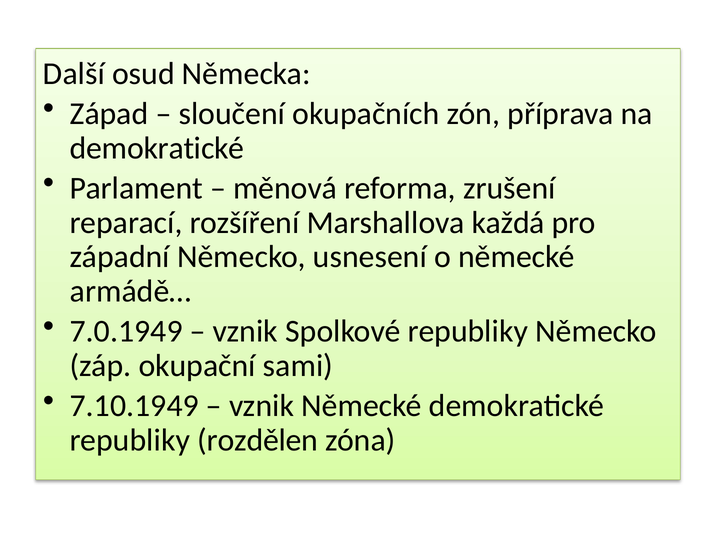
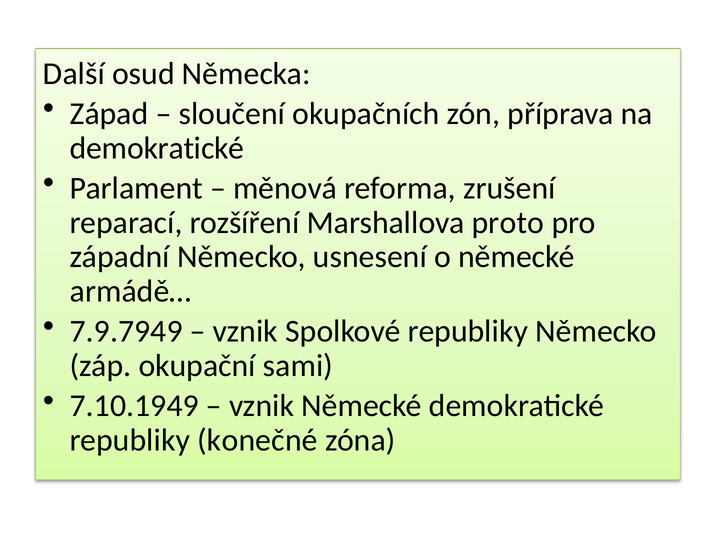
každá: každá -> proto (508, 223)
7.0.1949: 7.0.1949 -> 7.9.7949 (126, 331)
rozdělen: rozdělen -> konečné (257, 440)
